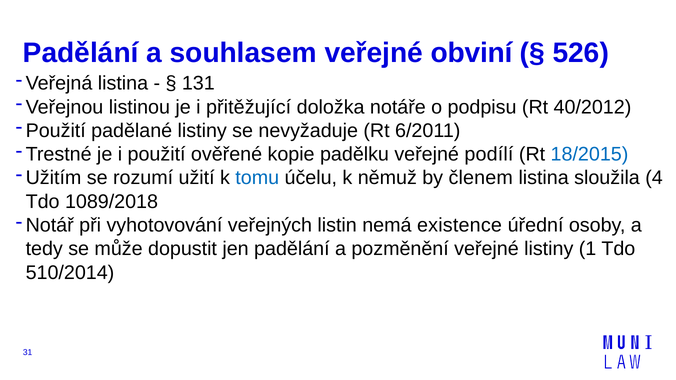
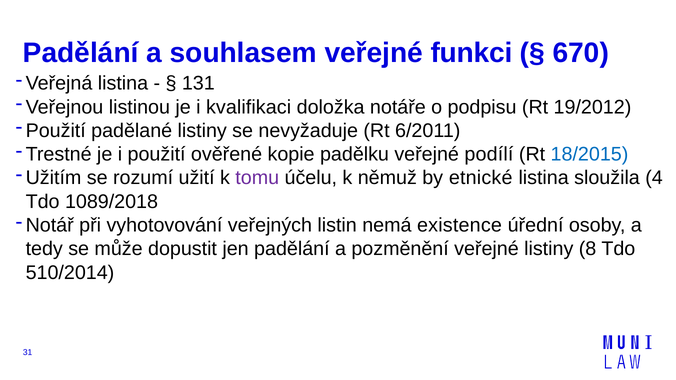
obviní: obviní -> funkci (472, 53)
526: 526 -> 670 (581, 53)
přitěžující: přitěžující -> kvalifikaci (249, 107)
40/2012: 40/2012 -> 19/2012 (592, 107)
tomu colour: blue -> purple (257, 178)
členem: členem -> etnické (481, 178)
1: 1 -> 8 (588, 249)
